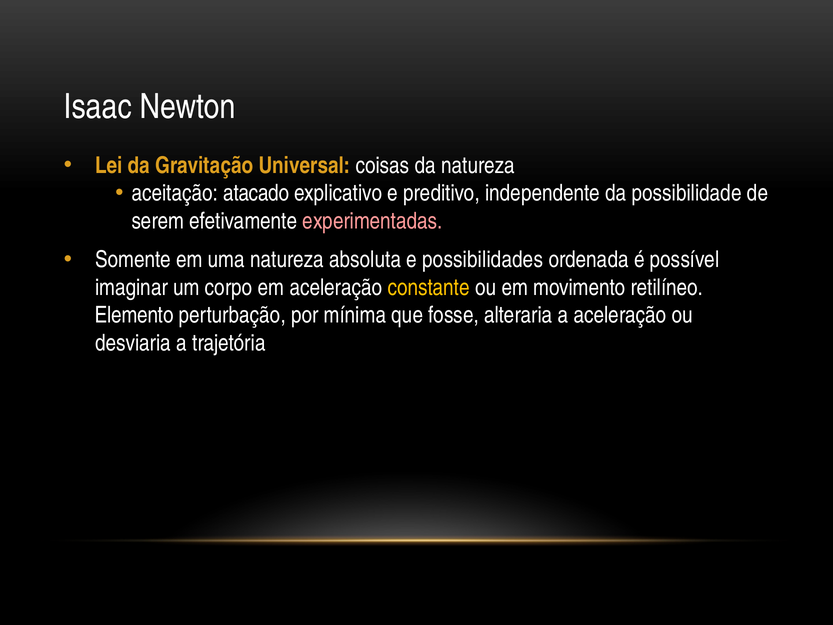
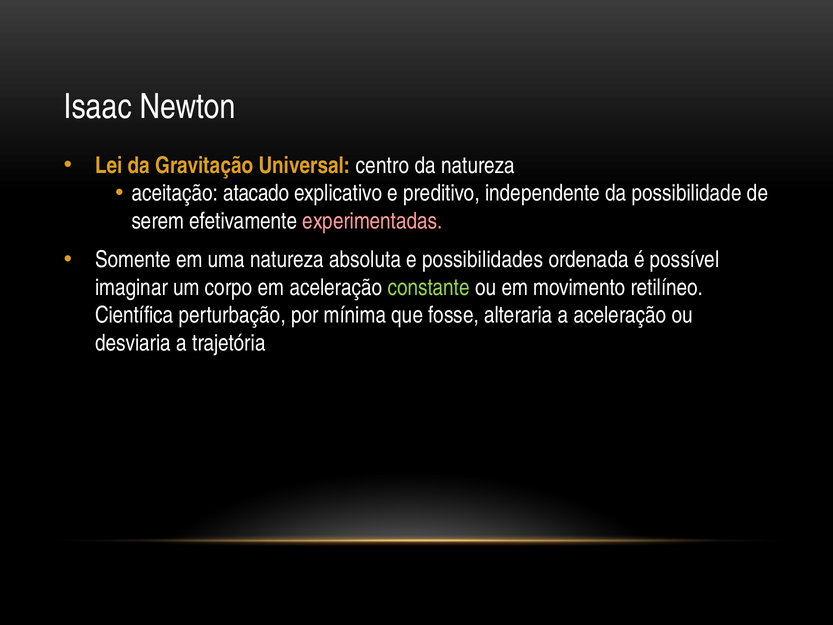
coisas: coisas -> centro (382, 165)
constante colour: yellow -> light green (429, 287)
Elemento: Elemento -> Científica (134, 315)
